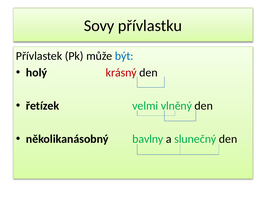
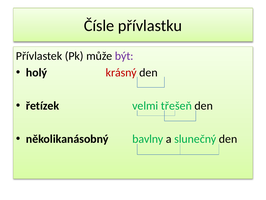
Sovy: Sovy -> Čísle (99, 26)
být colour: blue -> purple (124, 56)
vlněný: vlněný -> třešeň (176, 105)
